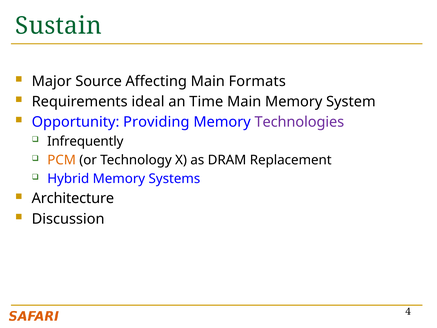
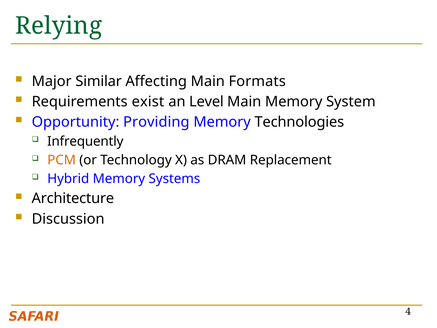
Sustain: Sustain -> Relying (59, 26)
Source: Source -> Similar (99, 81)
ideal: ideal -> exist (148, 102)
Time: Time -> Level (206, 102)
Technologies colour: purple -> black (299, 122)
